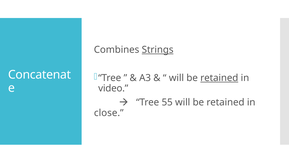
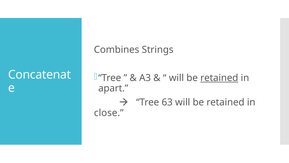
Strings underline: present -> none (158, 50)
video: video -> apart (113, 88)
55: 55 -> 63 (167, 102)
